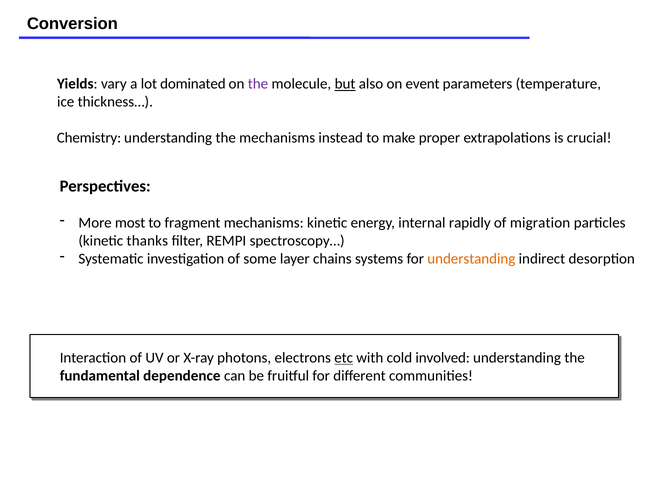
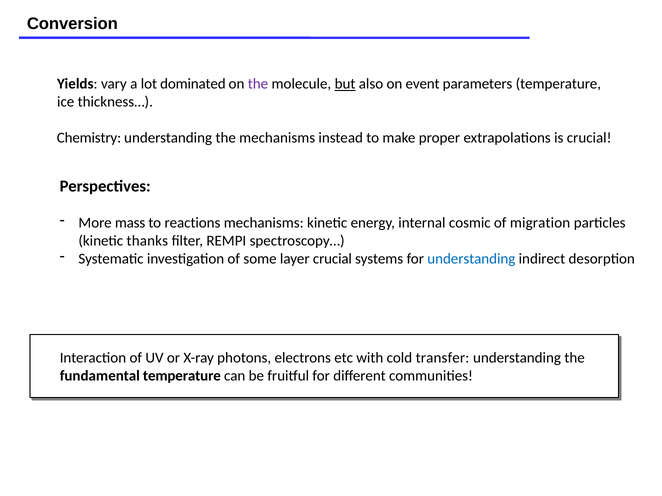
most: most -> mass (130, 223)
fragment: fragment -> reactions (192, 223)
rapidly: rapidly -> cosmic (470, 223)
layer chains: chains -> crucial (332, 259)
understanding colour: orange -> blue (471, 259)
etc underline: present -> none (344, 358)
involved: involved -> transfer (443, 358)
fundamental dependence: dependence -> temperature (182, 376)
